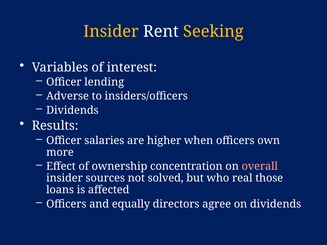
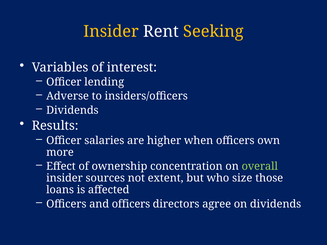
overall colour: pink -> light green (260, 167)
solved: solved -> extent (166, 178)
real: real -> size (242, 178)
and equally: equally -> officers (131, 204)
